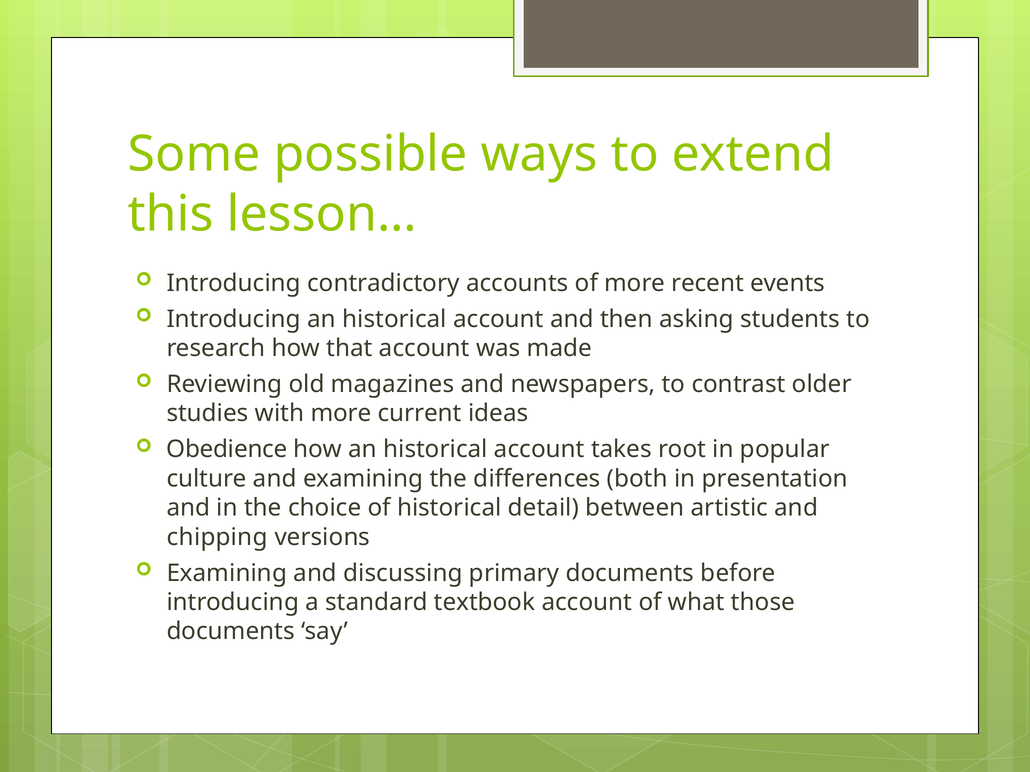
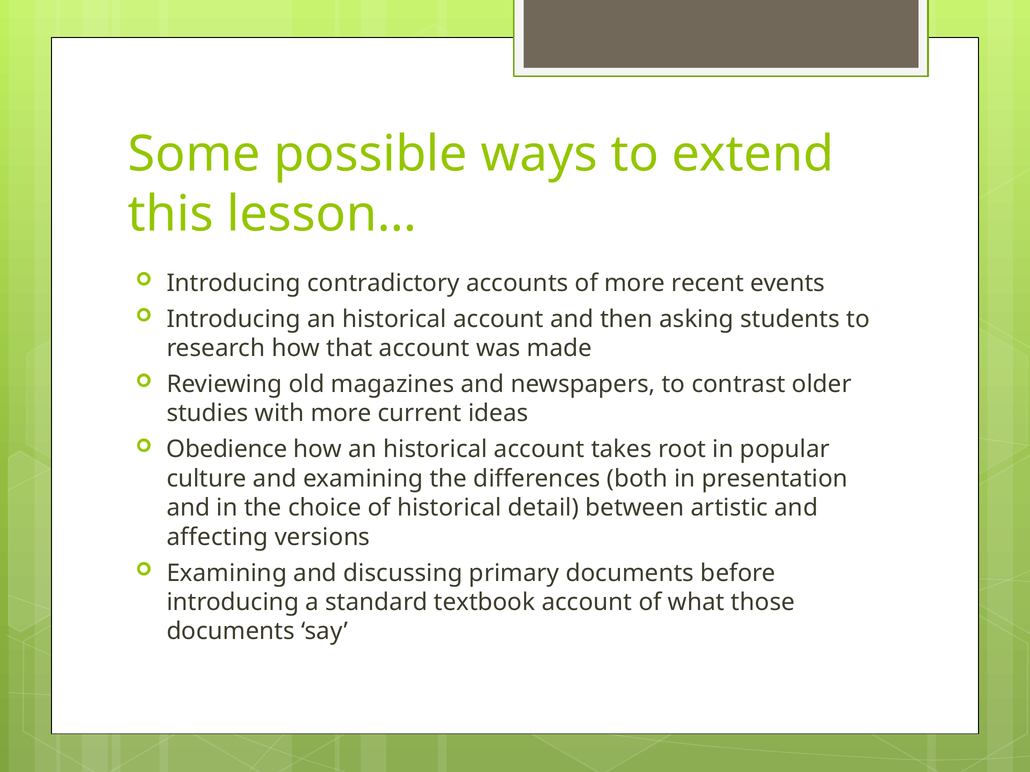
chipping: chipping -> affecting (217, 537)
